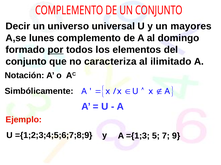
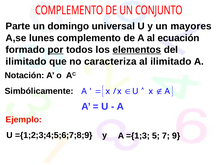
Decir: Decir -> Parte (18, 26)
universo: universo -> domingo (68, 26)
domingo: domingo -> ecuación (179, 38)
elementos underline: none -> present (137, 50)
conjunto: conjunto -> ilimitado (26, 62)
